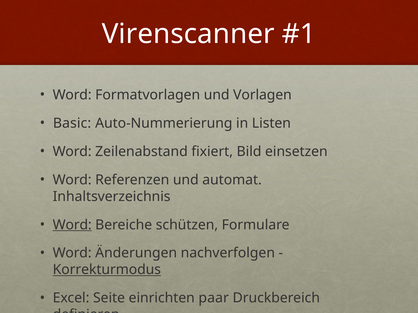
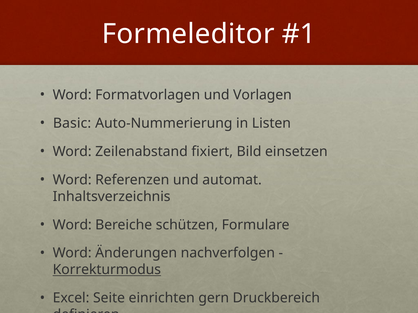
Virenscanner: Virenscanner -> Formeleditor (188, 34)
Word underline: present -> none (72, 225)
paar: paar -> gern (214, 298)
